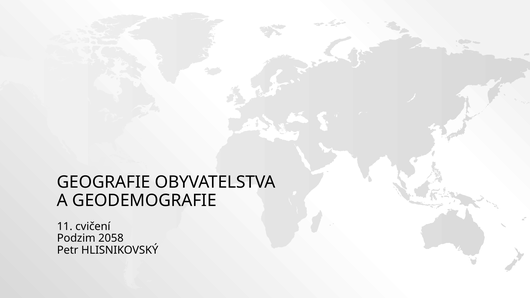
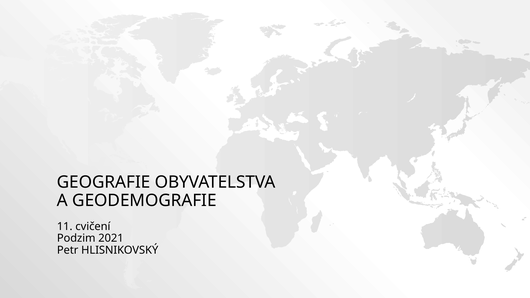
2058: 2058 -> 2021 (111, 238)
